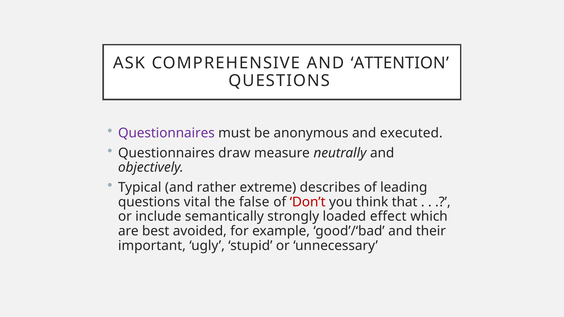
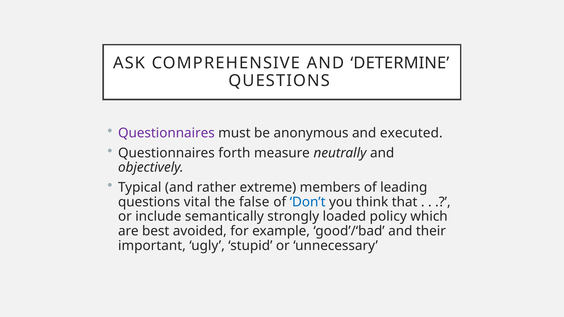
ATTENTION: ATTENTION -> DETERMINE (400, 63)
draw: draw -> forth (234, 153)
describes: describes -> members (330, 188)
Don’t colour: red -> blue (308, 202)
effect: effect -> policy (388, 217)
